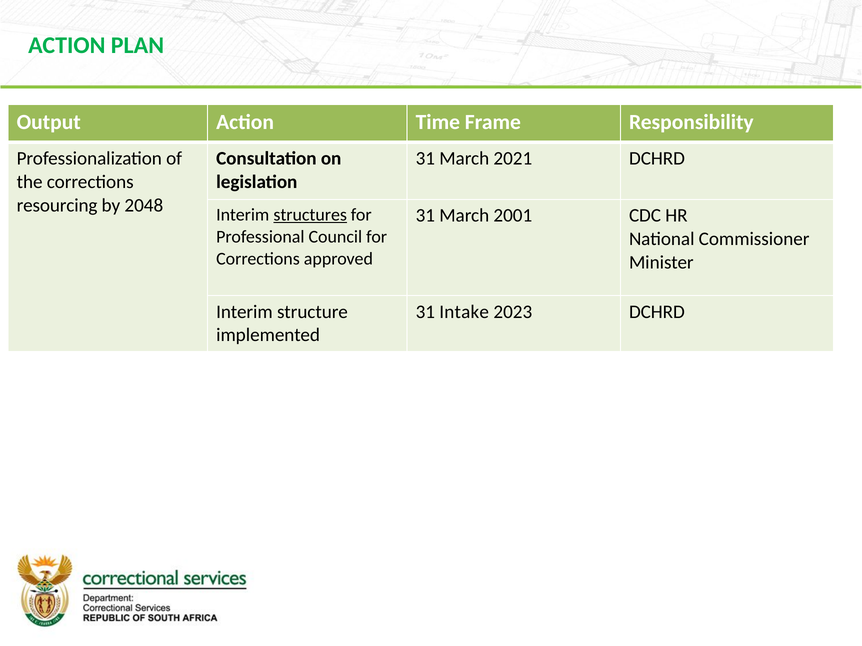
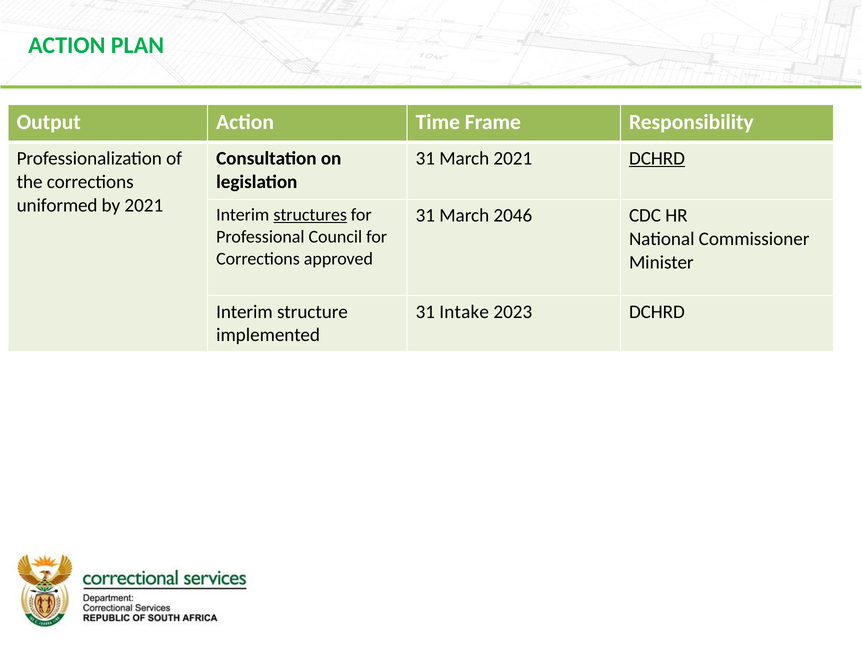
DCHRD underline: none -> present (657, 159)
resourcing: resourcing -> uniformed (57, 205)
by 2048: 2048 -> 2021 (144, 205)
2001: 2001 -> 2046 (513, 216)
